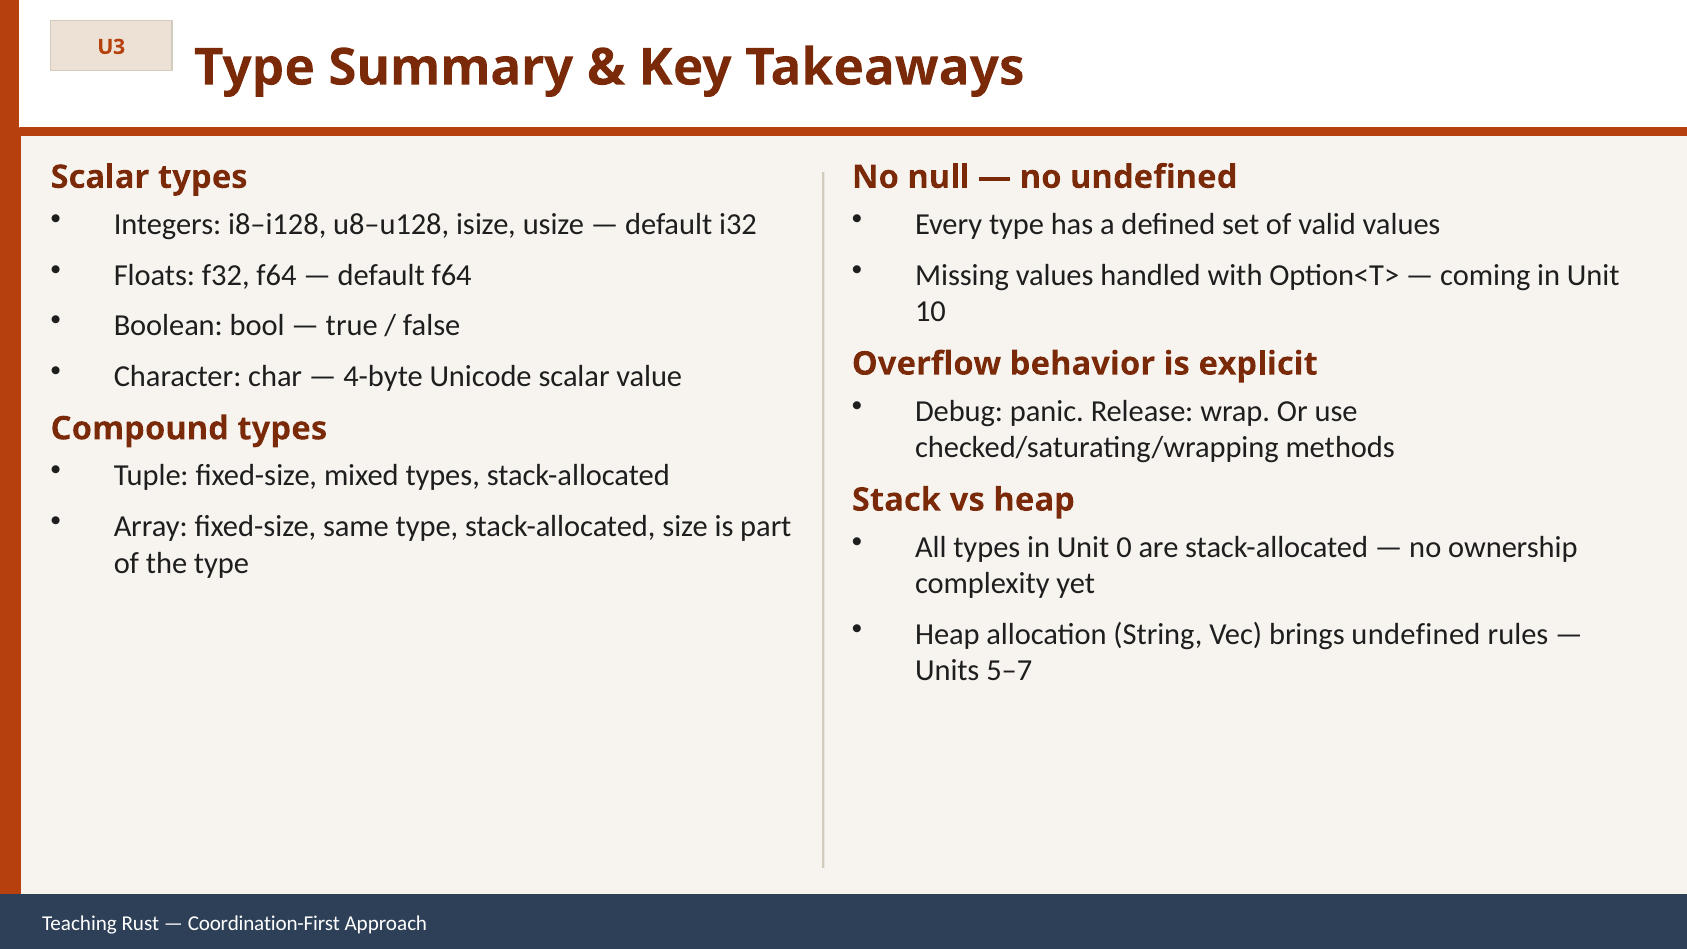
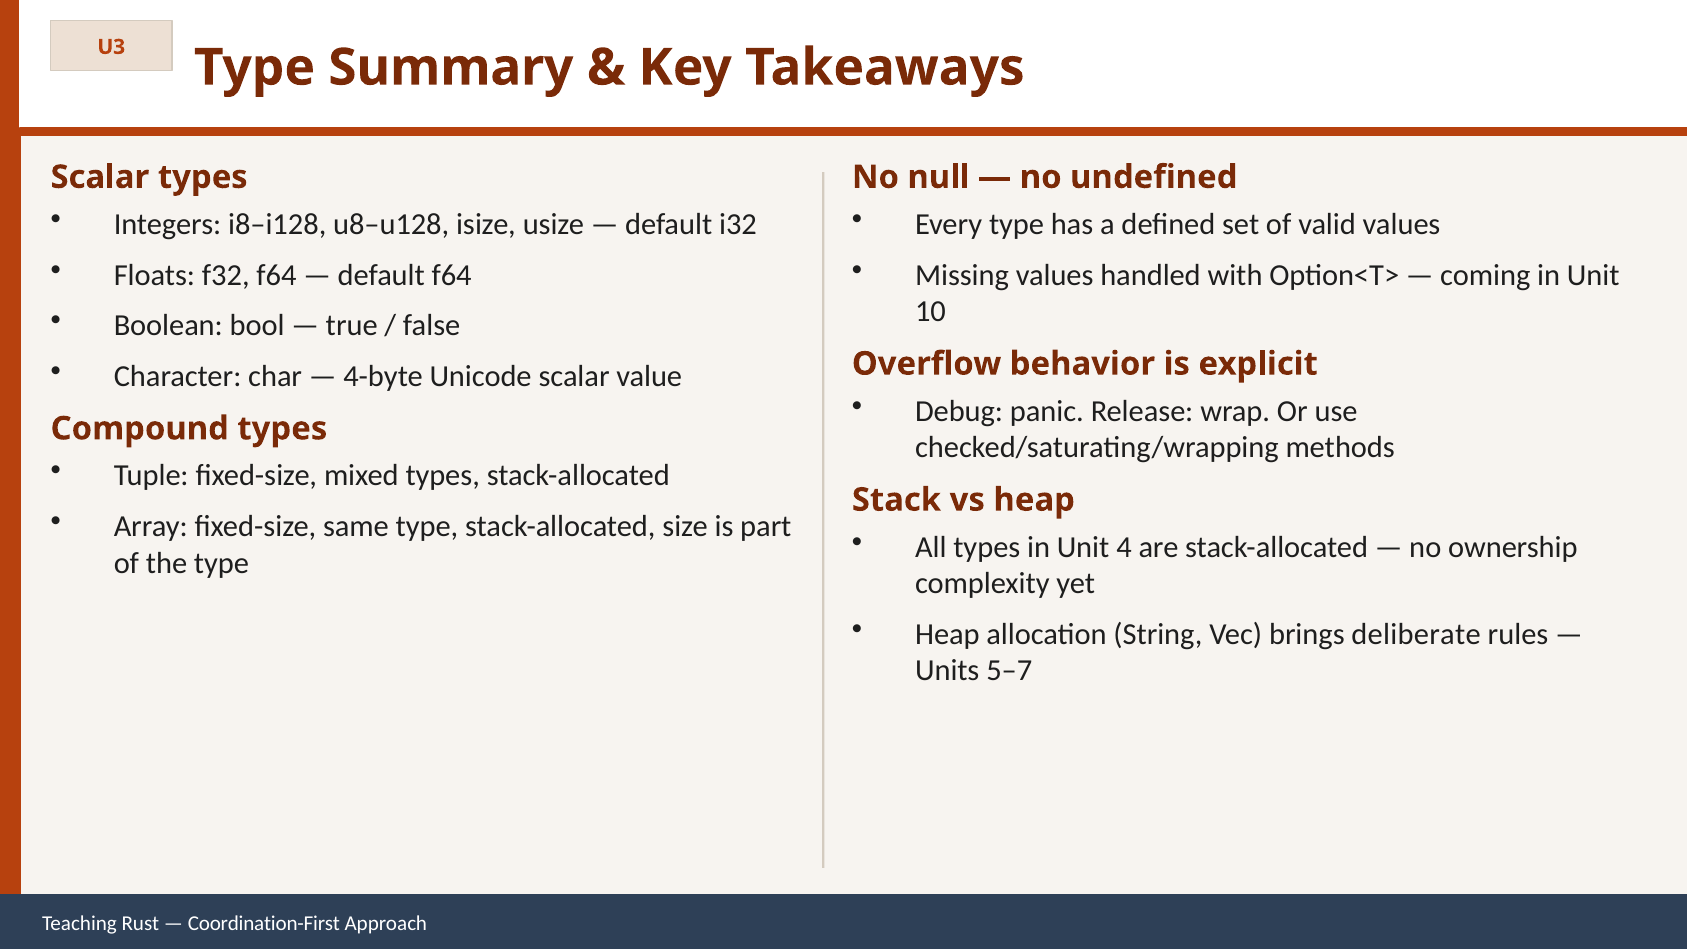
0: 0 -> 4 (1124, 547)
brings undefined: undefined -> deliberate (1416, 634)
